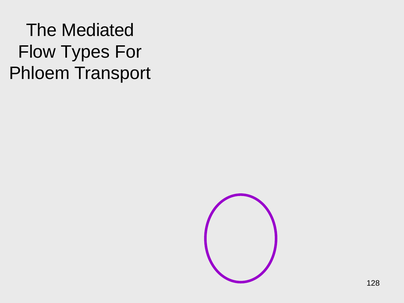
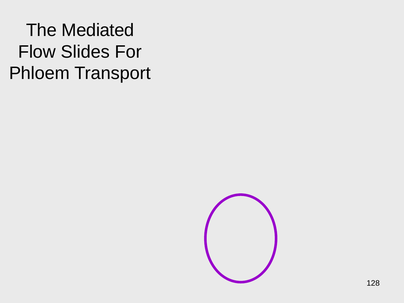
Types: Types -> Slides (85, 52)
